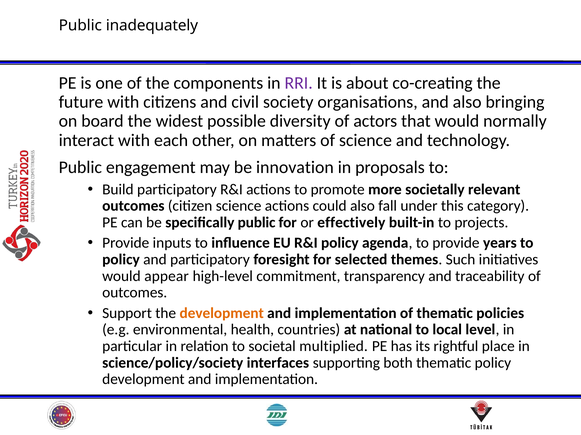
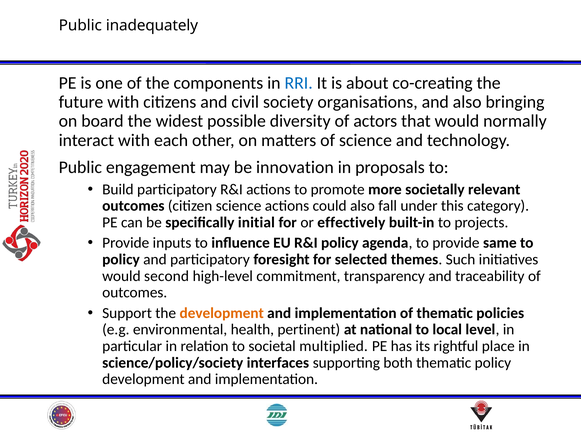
RRI colour: purple -> blue (299, 83)
specifically public: public -> initial (256, 223)
years: years -> same (500, 243)
appear: appear -> second (167, 276)
countries: countries -> pertinent (309, 330)
